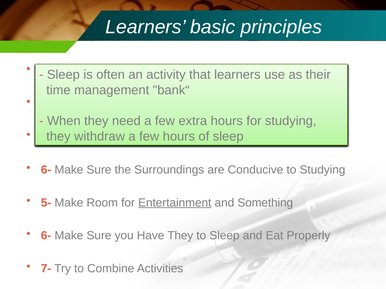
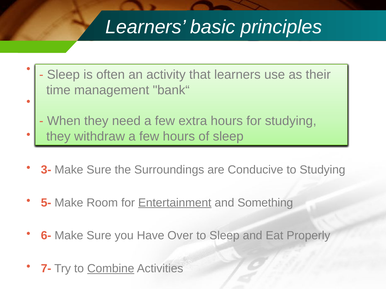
6-: 6- -> 3- (46, 170)
Have They: They -> Over (180, 236)
Combine underline: none -> present (111, 269)
